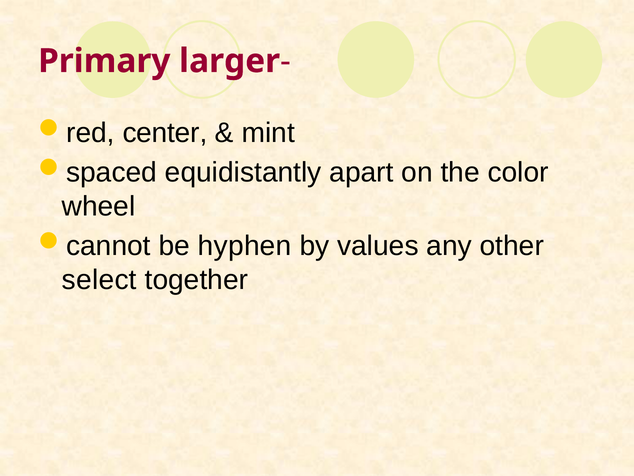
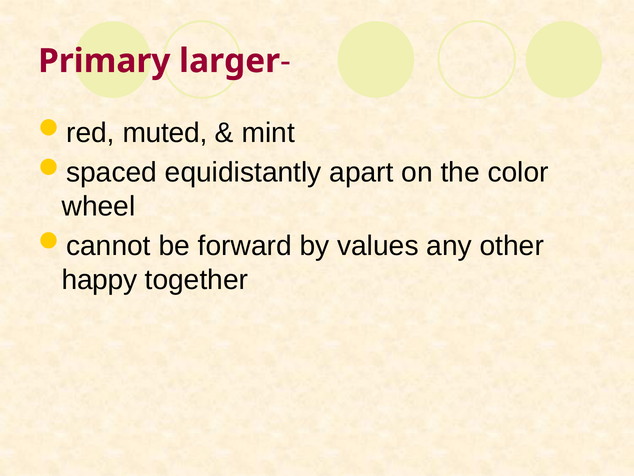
center: center -> muted (165, 133)
hyphen: hyphen -> forward (245, 246)
select: select -> happy (100, 280)
